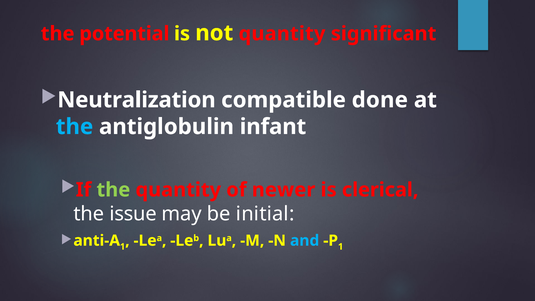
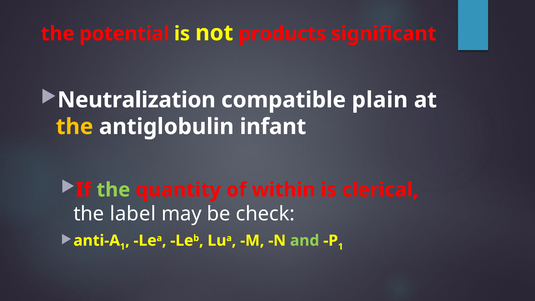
not quantity: quantity -> products (282, 34)
done: done -> plain (380, 100)
the colour: light blue -> yellow (75, 127)
newer: newer -> within (284, 190)
issue: issue -> label (133, 214)
initial: initial -> check (265, 214)
and colour: light blue -> light green (305, 241)
